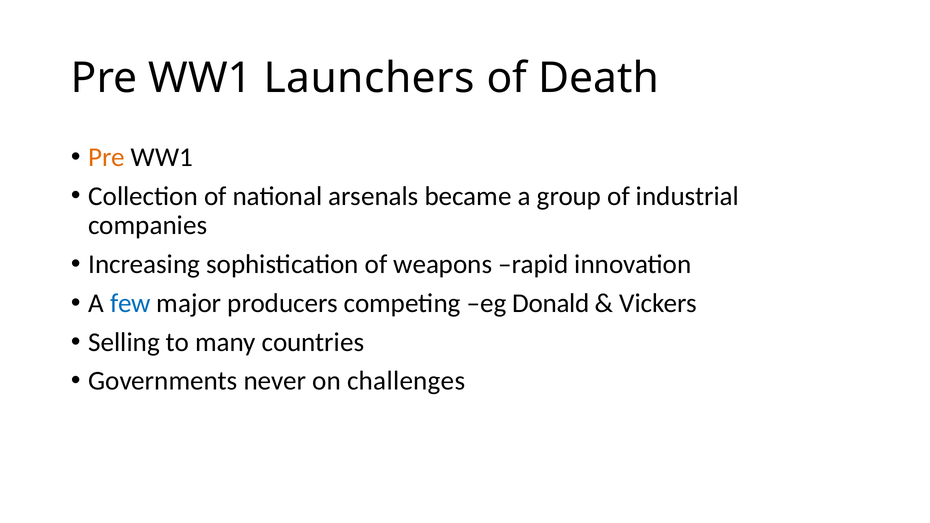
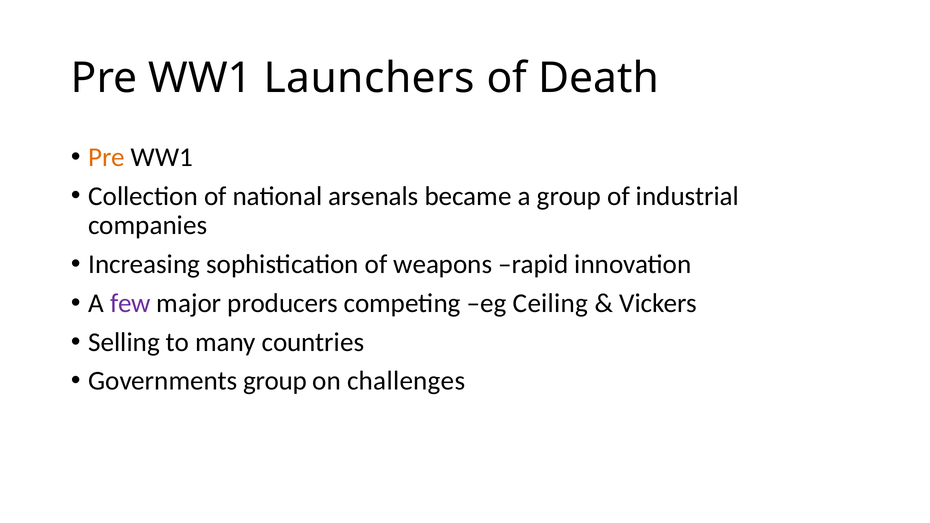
few colour: blue -> purple (130, 303)
Donald: Donald -> Ceiling (550, 303)
Governments never: never -> group (275, 381)
